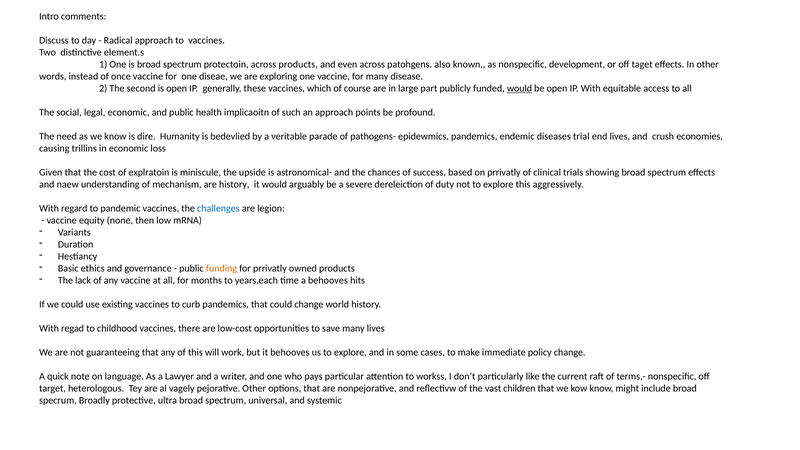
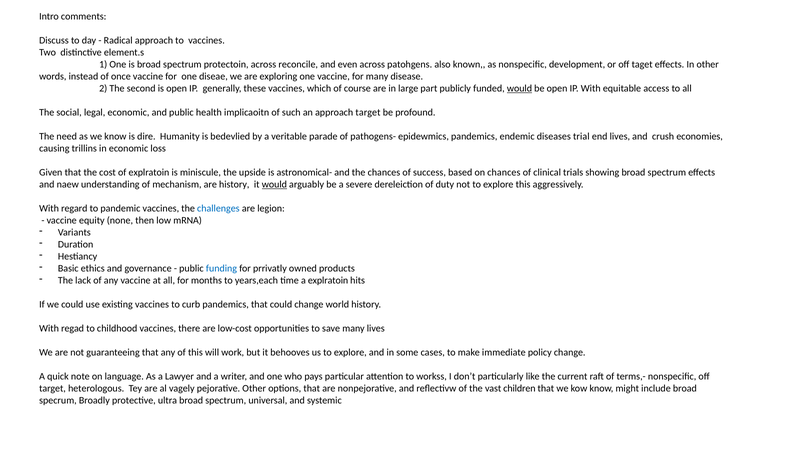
across products: products -> reconcile (298, 64)
approach points: points -> target (368, 112)
on prrivatly: prrivatly -> chances (504, 172)
would underline: none -> present (274, 184)
funding colour: orange -> blue (221, 268)
a behooves: behooves -> explratoin (328, 280)
